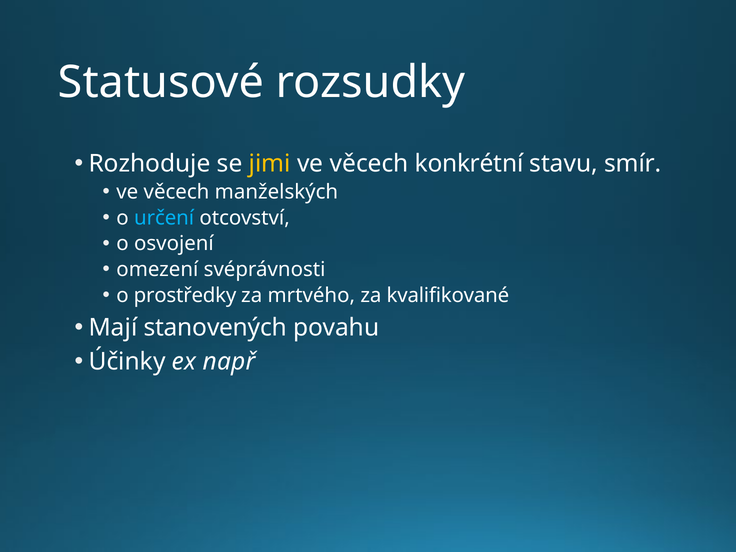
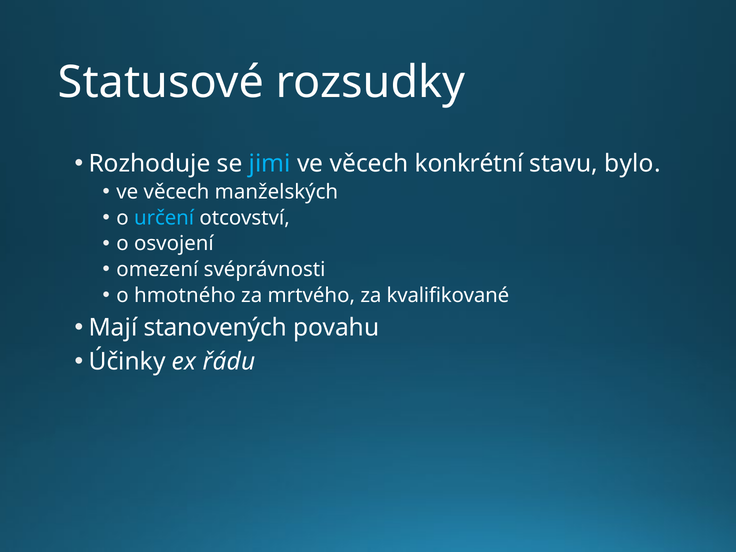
jimi colour: yellow -> light blue (270, 164)
smír: smír -> bylo (632, 164)
prostředky: prostředky -> hmotného (185, 295)
např: např -> řádu (229, 362)
